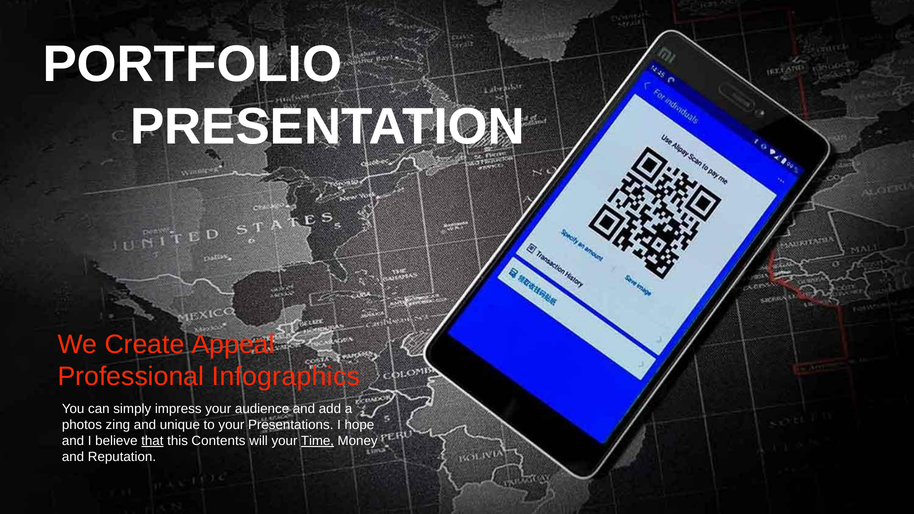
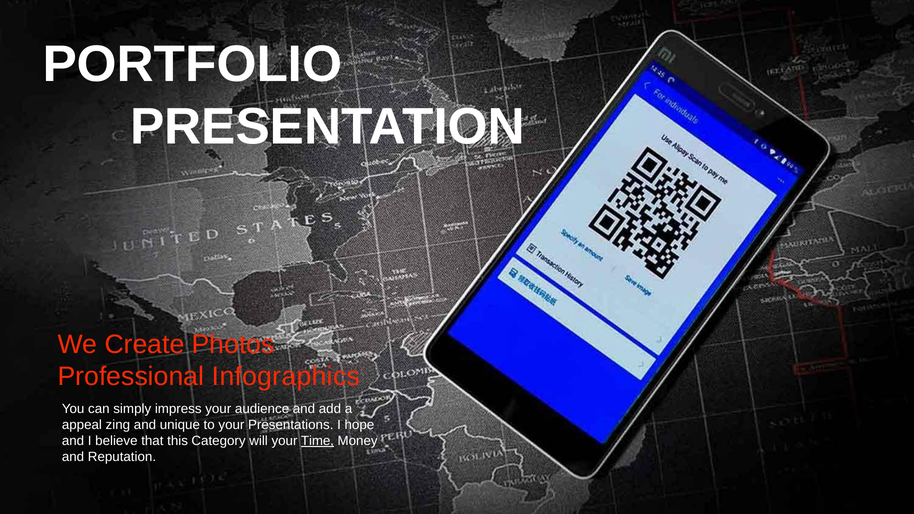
Appeal: Appeal -> Photos (233, 345)
photos: photos -> appeal (82, 425)
that underline: present -> none (152, 441)
Contents: Contents -> Category (219, 441)
